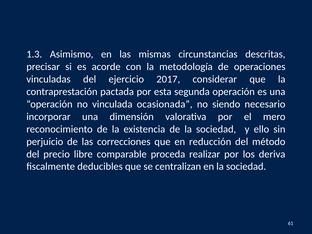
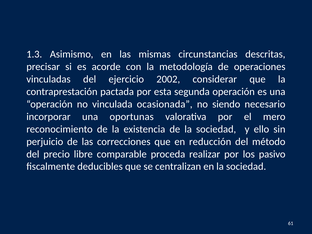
2017: 2017 -> 2002 (168, 79)
dimensión: dimensión -> oportunas (132, 117)
deriva: deriva -> pasivo (272, 154)
